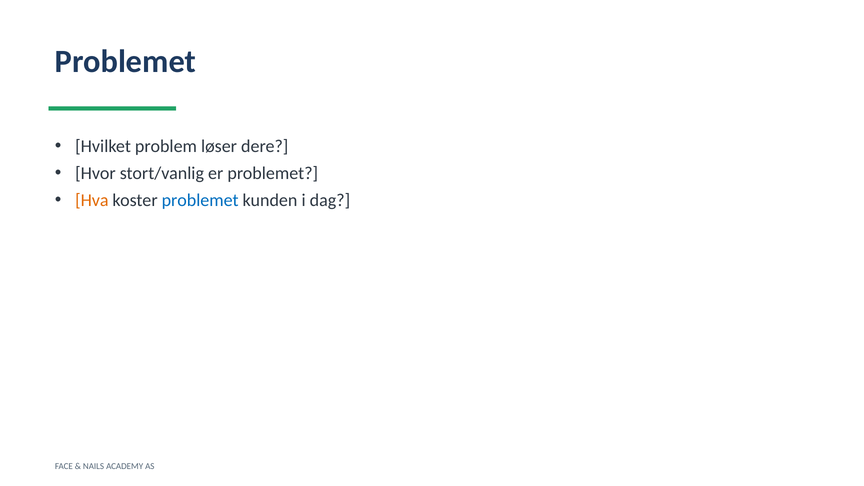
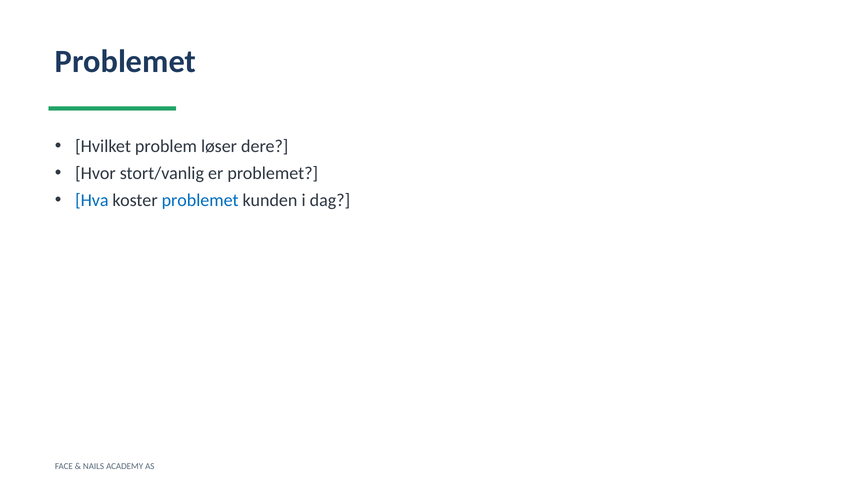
Hva colour: orange -> blue (92, 200)
